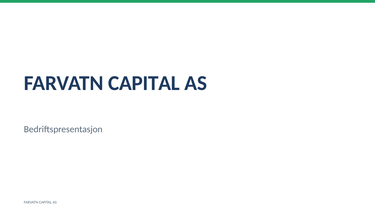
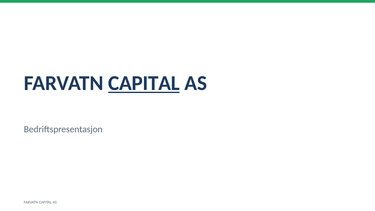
CAPITAL underline: none -> present (144, 83)
